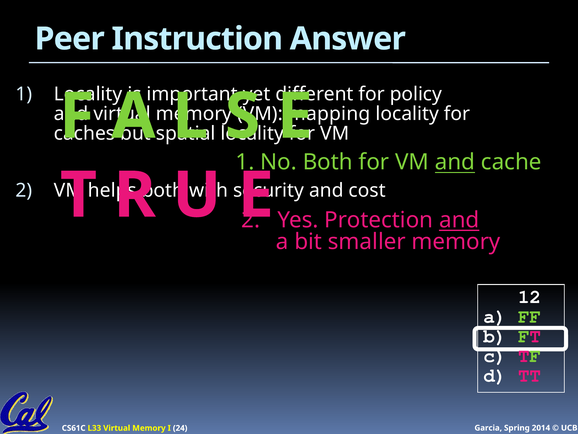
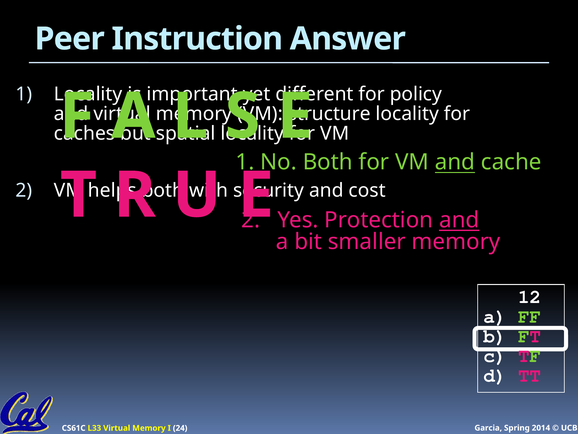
mapping: mapping -> structure (329, 114)
